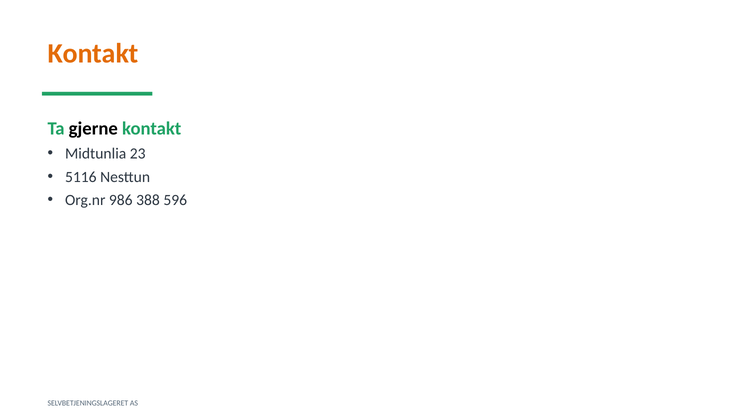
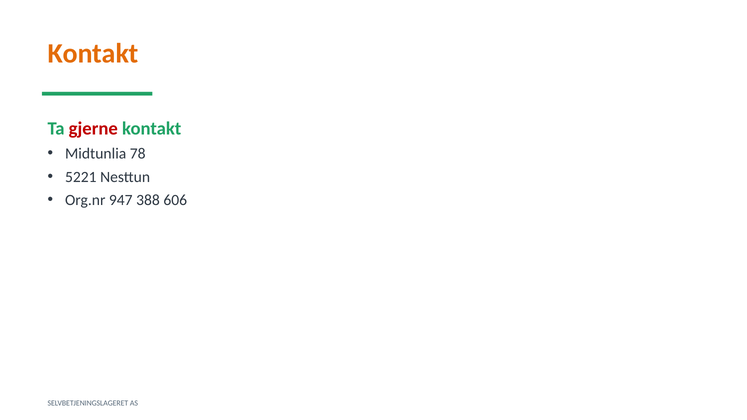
gjerne colour: black -> red (93, 129)
23: 23 -> 78 (138, 154)
5116: 5116 -> 5221 (81, 177)
986: 986 -> 947 (121, 200)
596: 596 -> 606 (175, 200)
